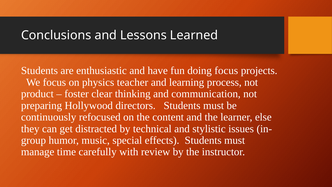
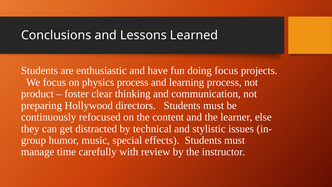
physics teacher: teacher -> process (133, 82)
